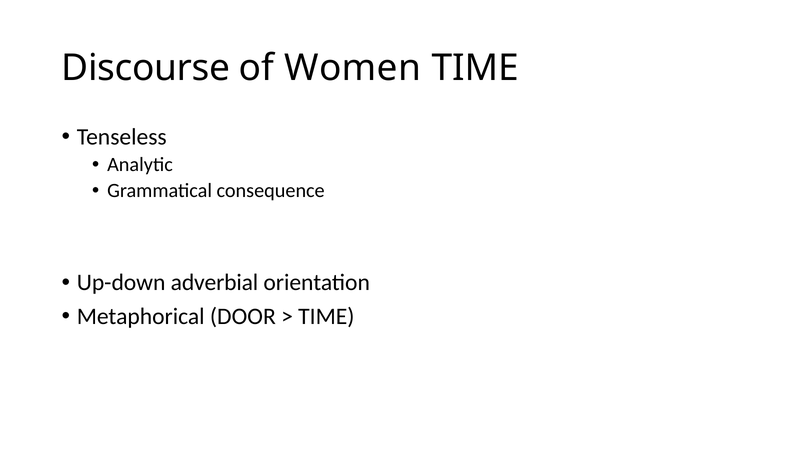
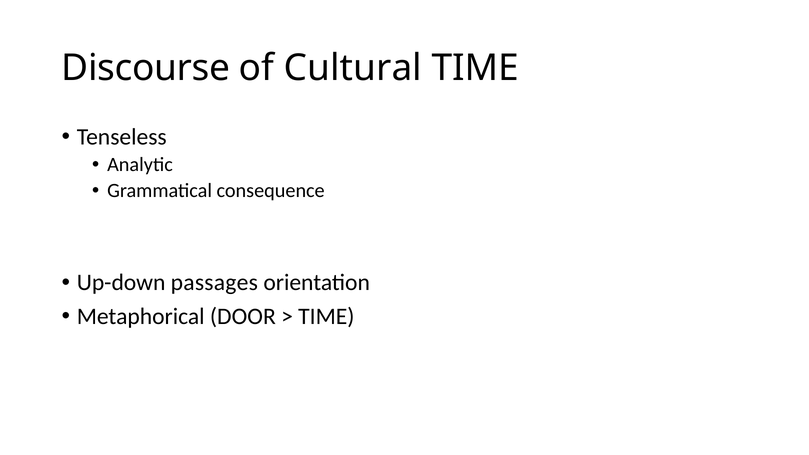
Women: Women -> Cultural (353, 68)
adverbial: adverbial -> passages (214, 283)
